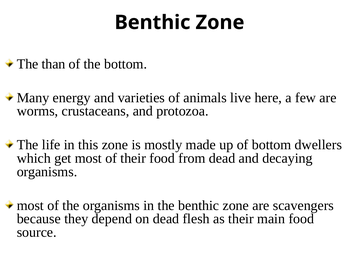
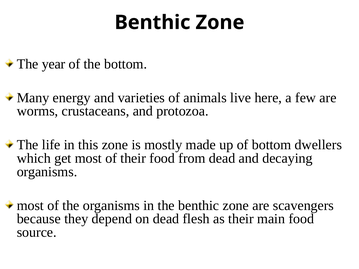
than: than -> year (54, 64)
